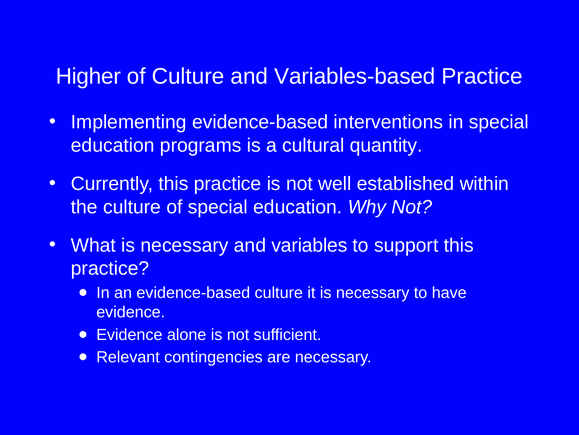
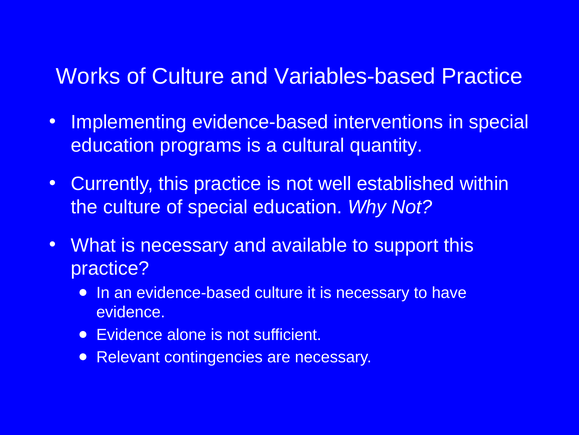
Higher: Higher -> Works (88, 76)
variables: variables -> available (309, 245)
